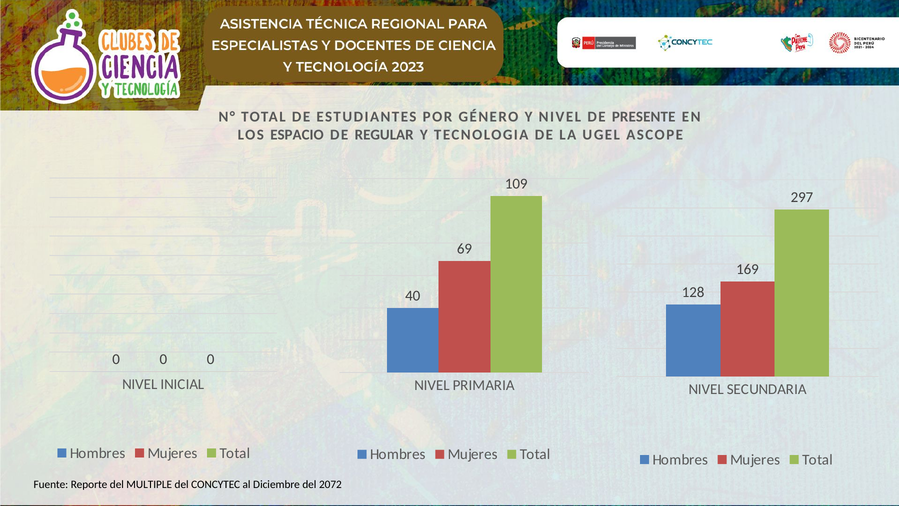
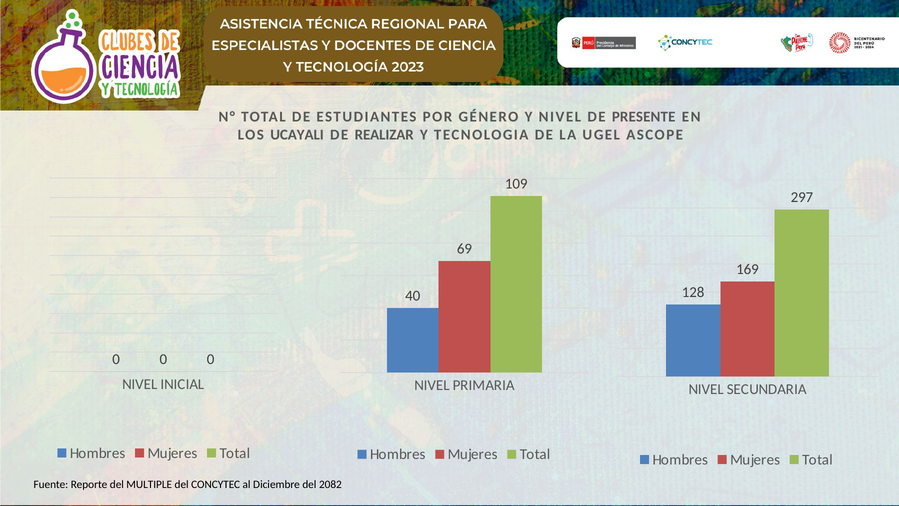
ESPACIO: ESPACIO -> UCAYALI (297, 135)
REGULAR: REGULAR -> REALIZAR (384, 135)
2072: 2072 -> 2082 (330, 484)
